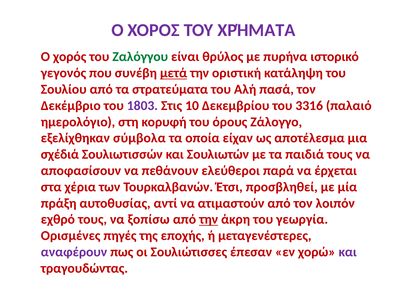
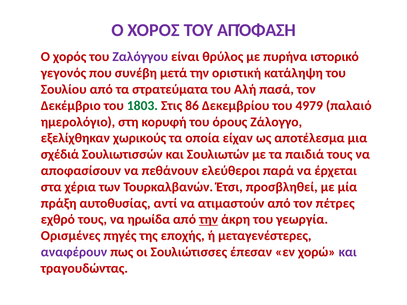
ΧΡΉΜΑΤΑ: ΧΡΉΜΑΤΑ -> ΑΠΌΦΑΣΗ (257, 30)
Ζαλόγγου colour: green -> purple (140, 57)
μετά underline: present -> none (174, 73)
1803 colour: purple -> green (142, 106)
10: 10 -> 86 (192, 106)
3316: 3316 -> 4979 (309, 106)
σύμβολα: σύμβολα -> χωρικούς (140, 138)
λοιπόν: λοιπόν -> πέτρες (335, 203)
ξοπίσω: ξοπίσω -> ηρωίδα (149, 220)
